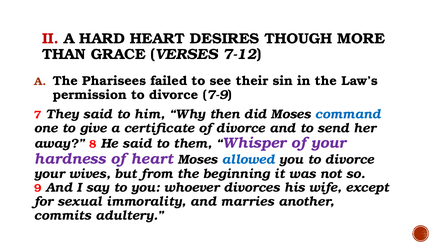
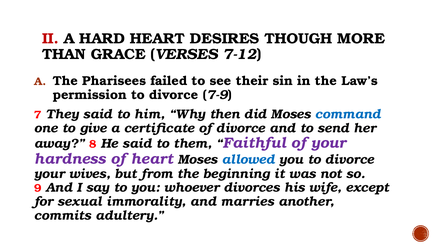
Whisper: Whisper -> Faithful (255, 143)
